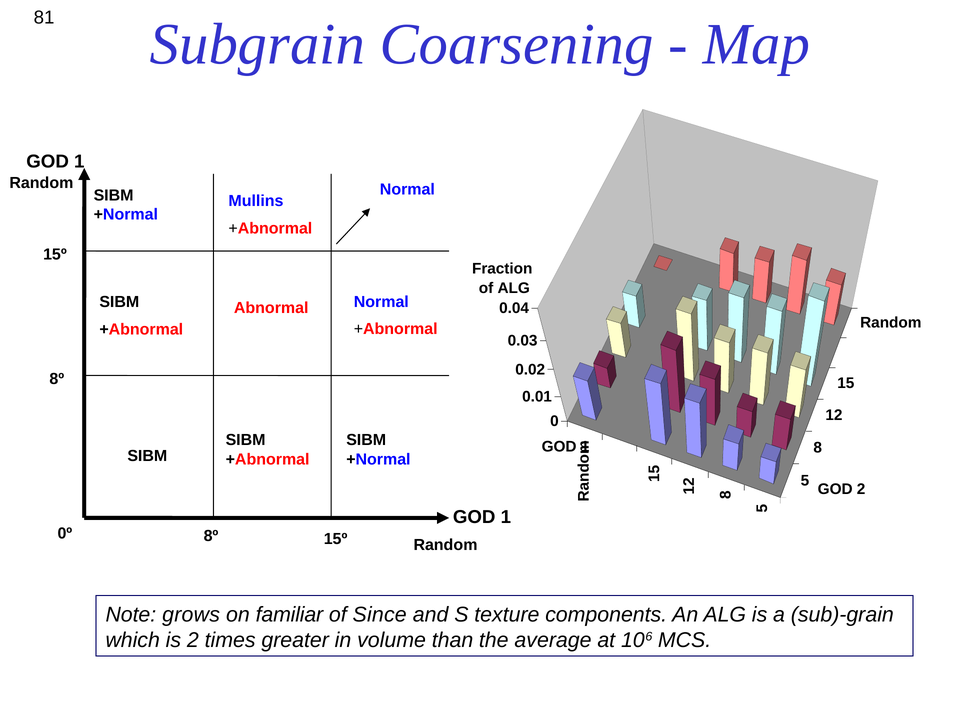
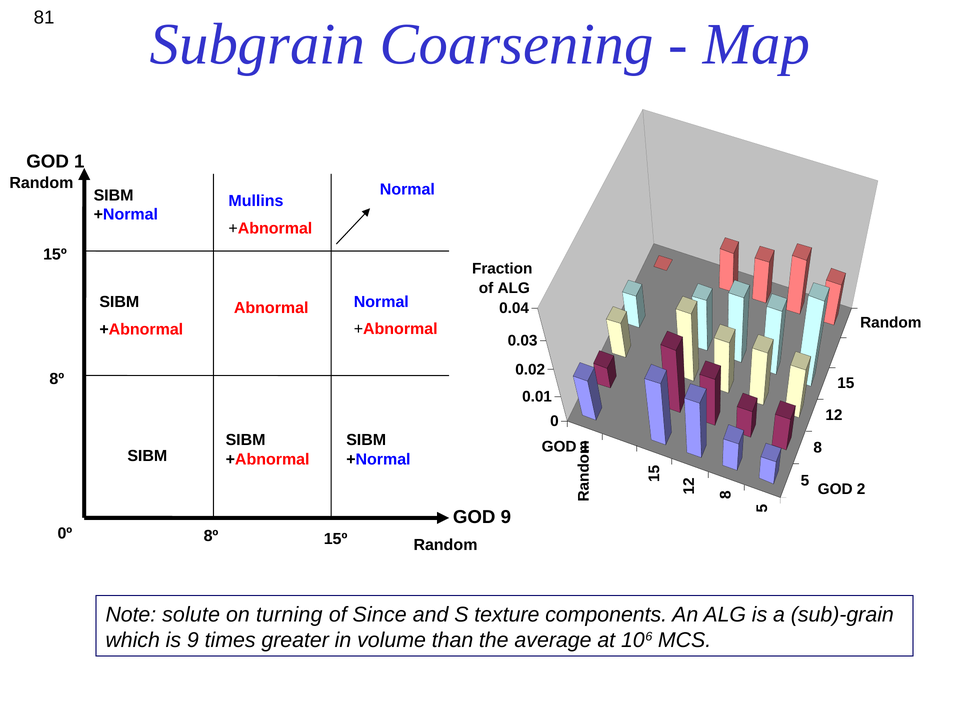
1: 1 -> 9 (506, 517)
grows: grows -> solute (191, 614)
familiar: familiar -> turning (289, 614)
is 2: 2 -> 9 (193, 640)
